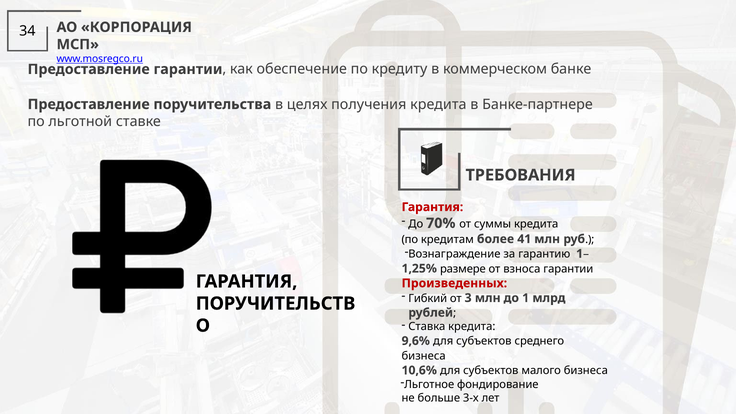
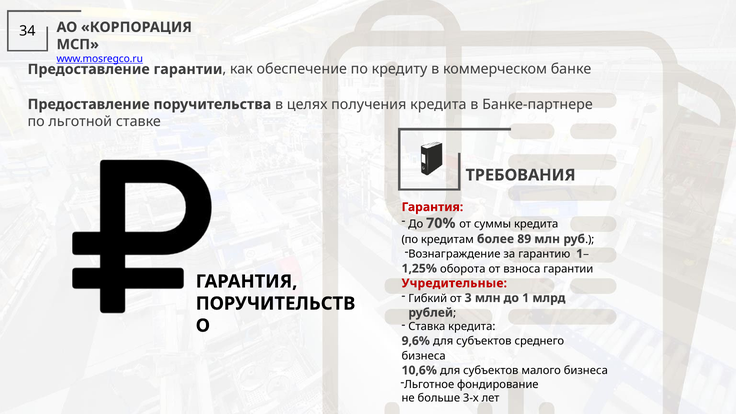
41: 41 -> 89 (524, 239)
размере: размере -> оборота (463, 269)
Произведенных: Произведенных -> Учредительные (454, 283)
